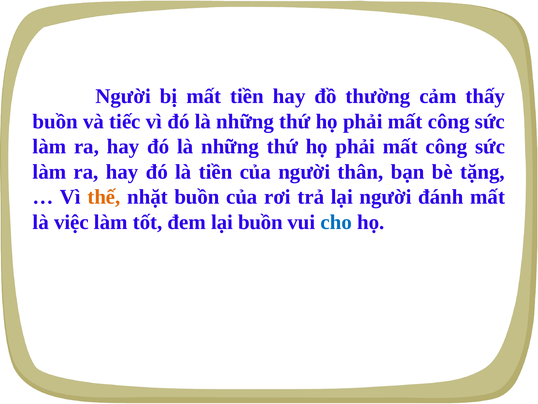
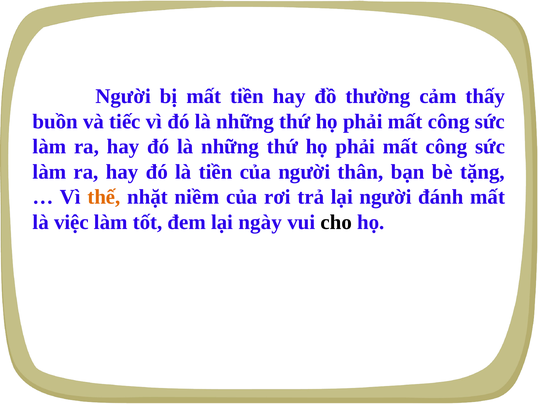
nhặt buồn: buồn -> niềm (197, 197)
lại buồn: buồn -> ngày (260, 222)
cho colour: blue -> black (336, 222)
